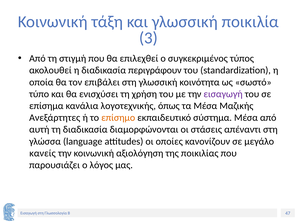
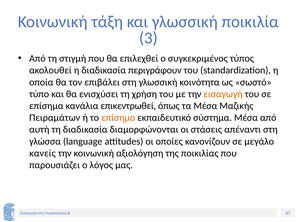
εισαγωγή colour: purple -> orange (223, 94)
λογοτεχνικής: λογοτεχνικής -> επικεντρωθεί (128, 106)
Ανεξάρτητες: Ανεξάρτητες -> Πειραμάτων (55, 118)
